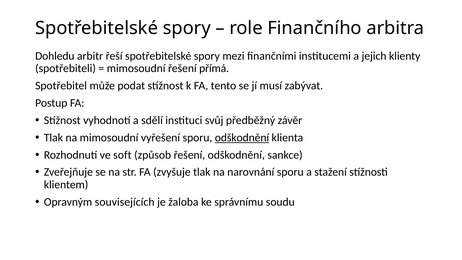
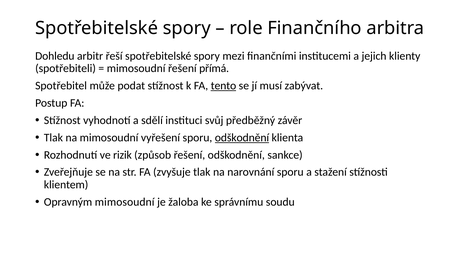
tento underline: none -> present (223, 86)
soft: soft -> rizik (122, 155)
Opravným souvisejících: souvisejících -> mimosoudní (125, 202)
